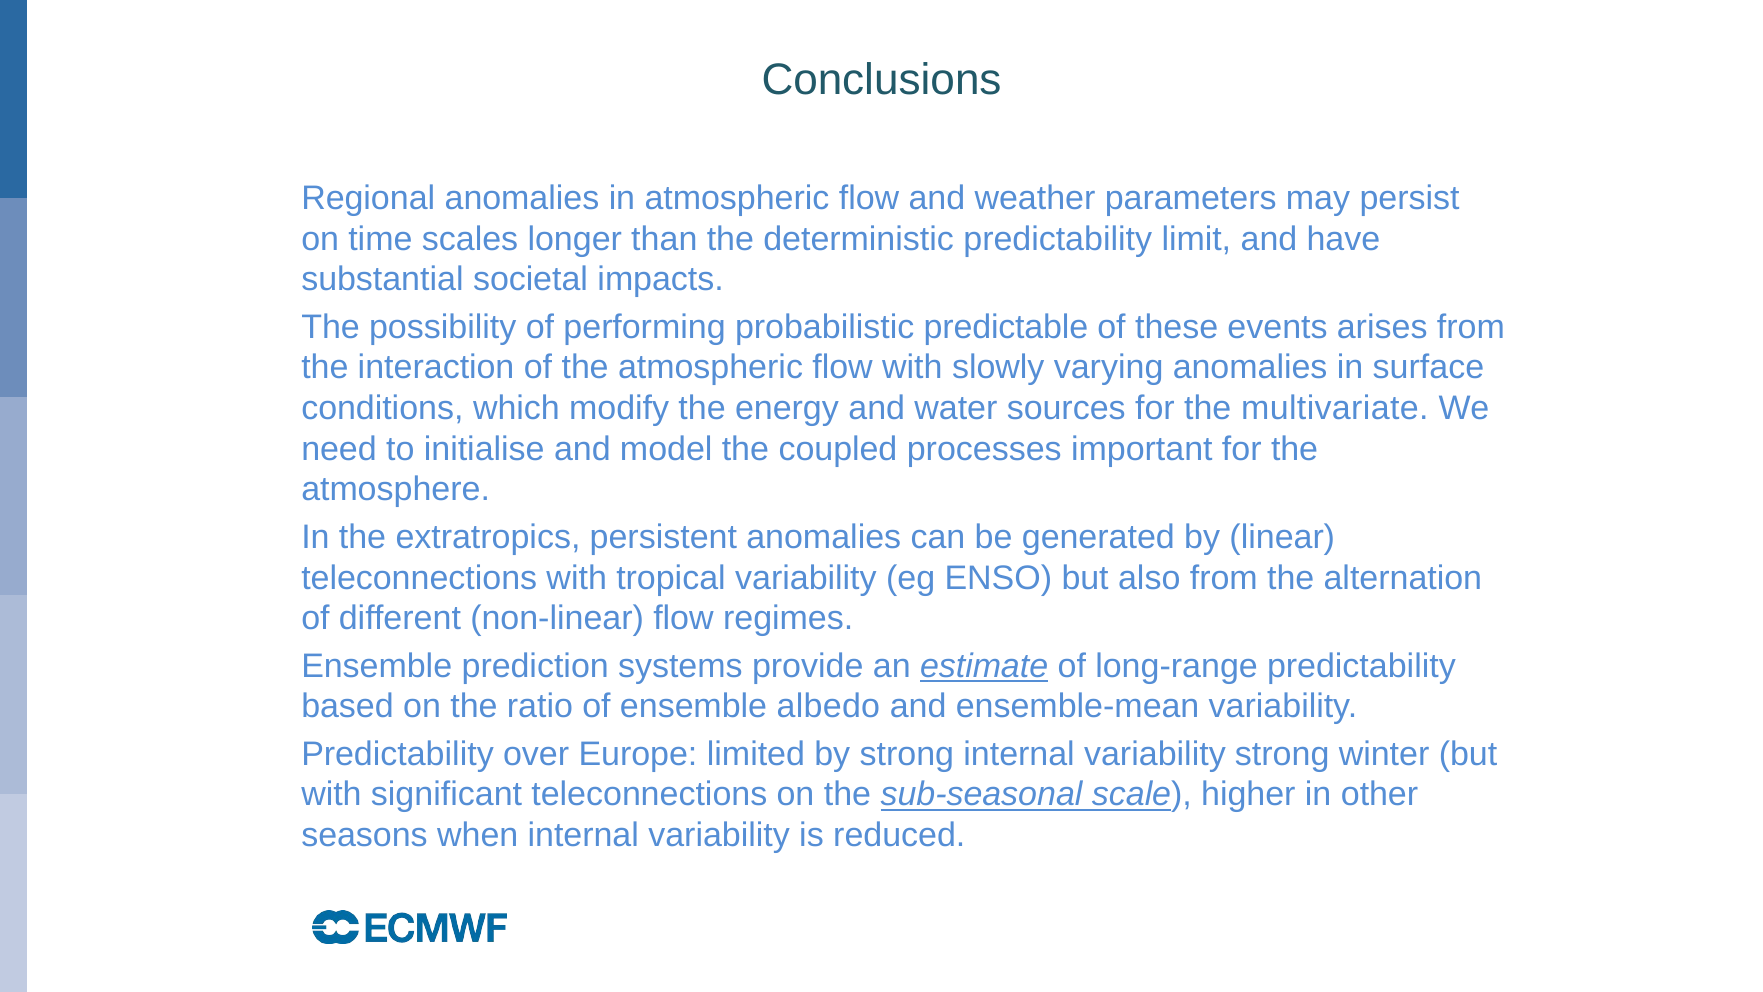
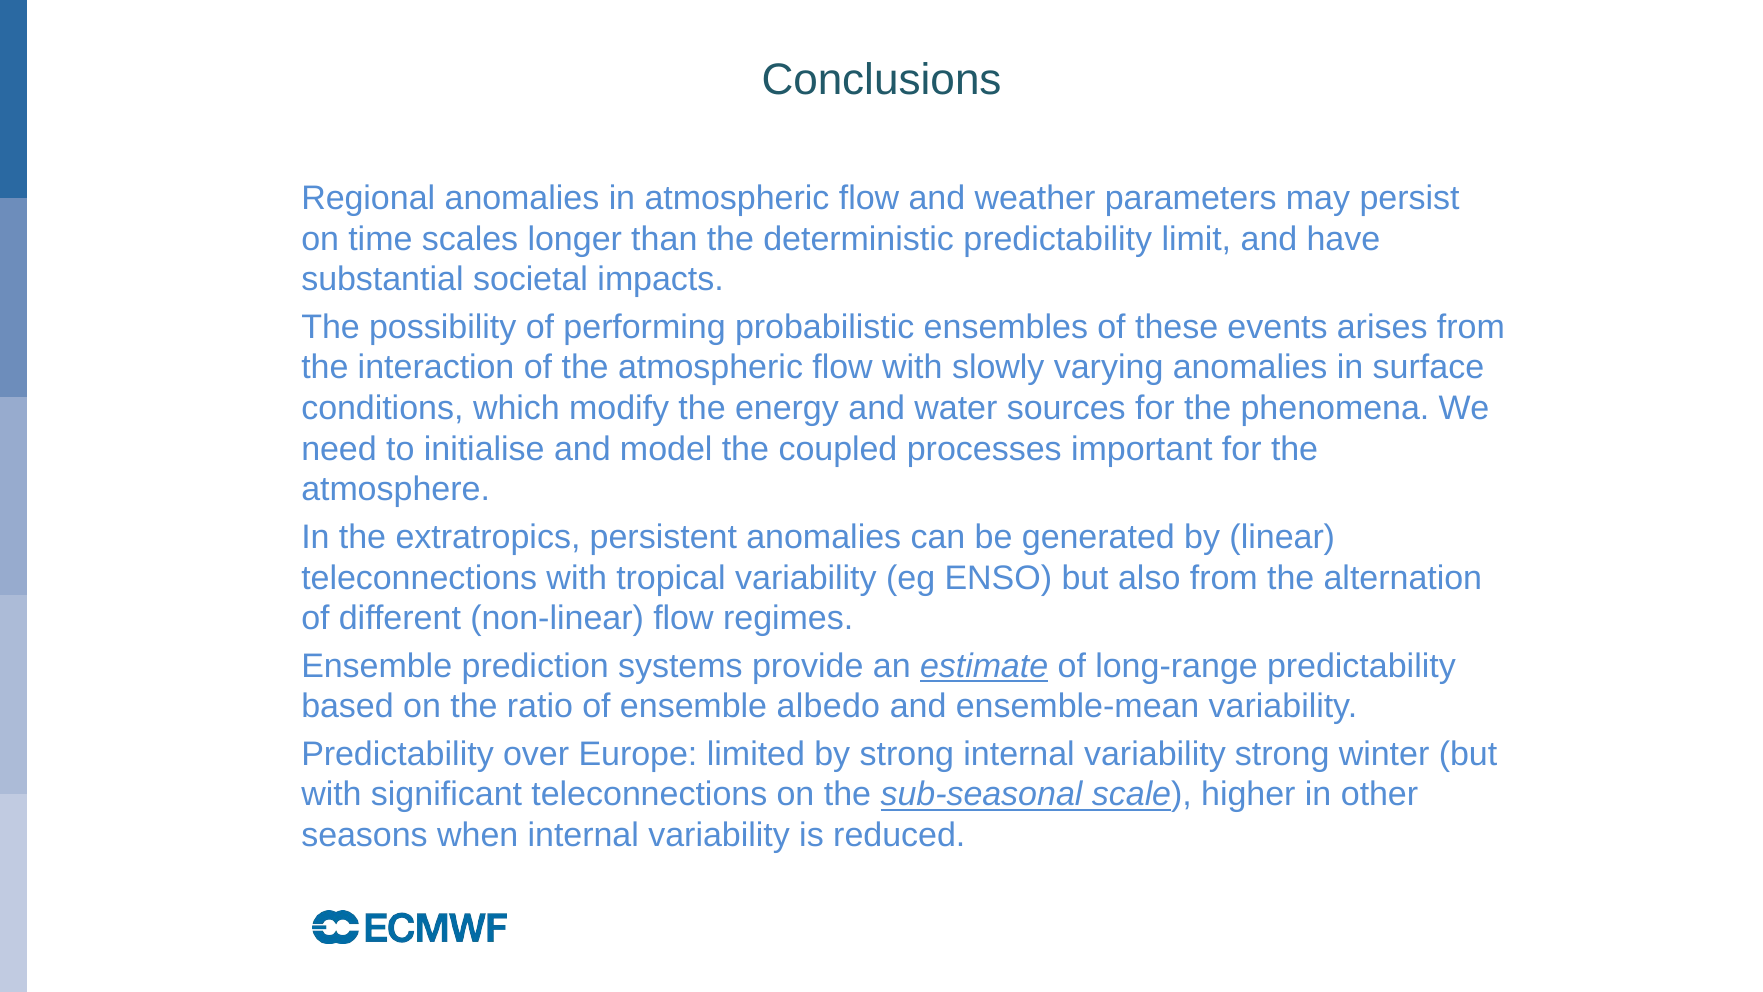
predictable: predictable -> ensembles (1006, 327)
multivariate: multivariate -> phenomena (1335, 408)
